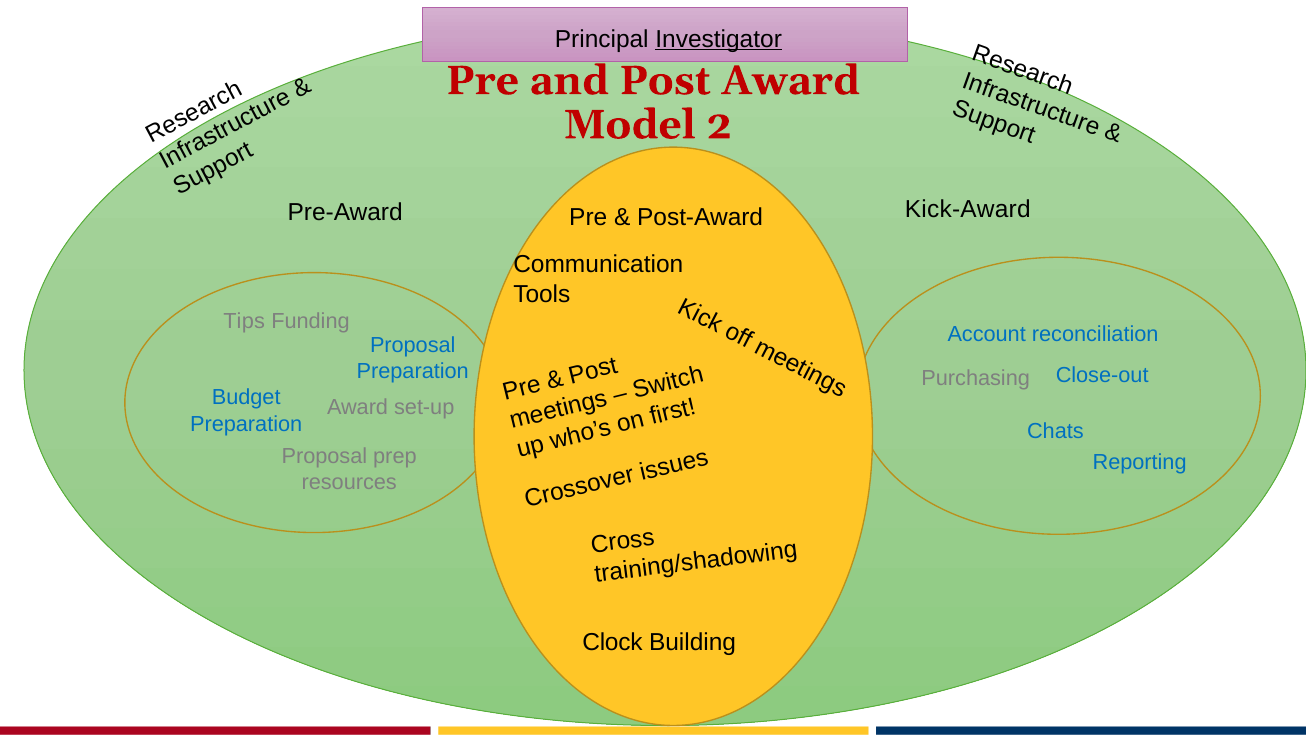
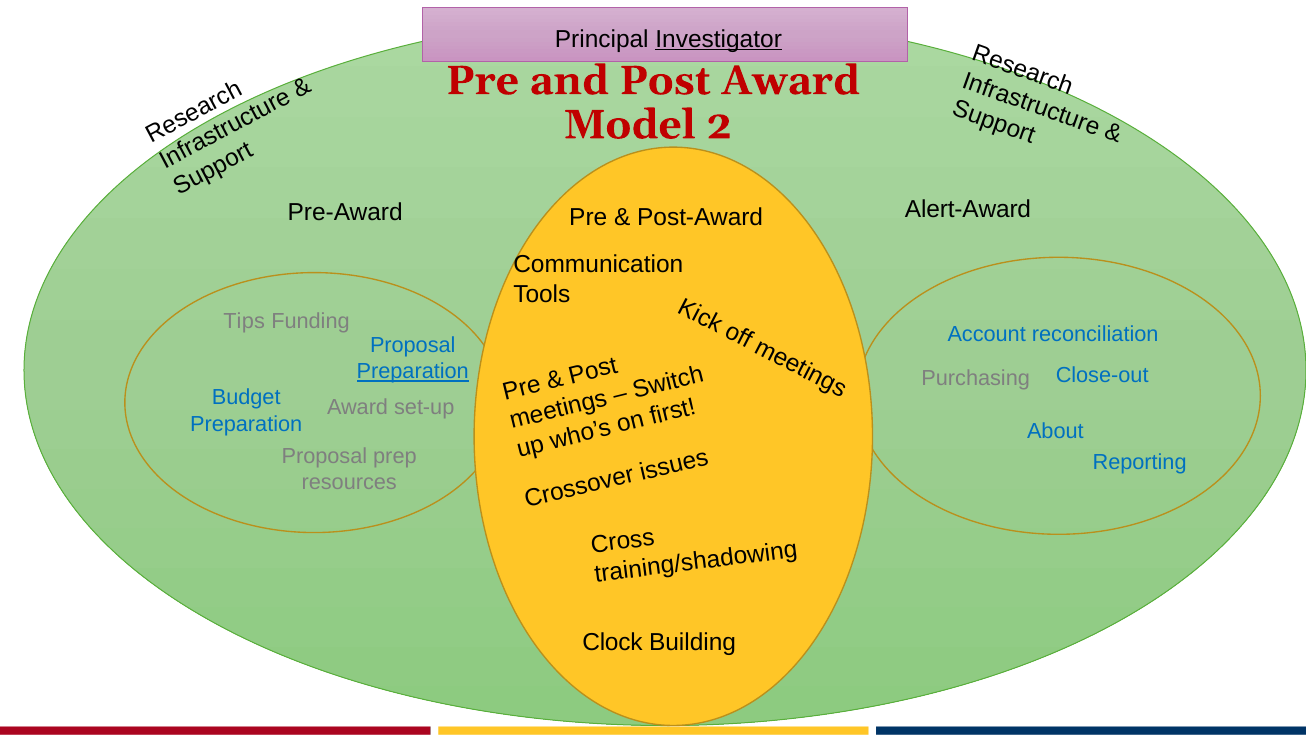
Kick-Award: Kick-Award -> Alert-Award (968, 209)
Preparation underline: none -> present (413, 371)
Chats: Chats -> About (1055, 431)
